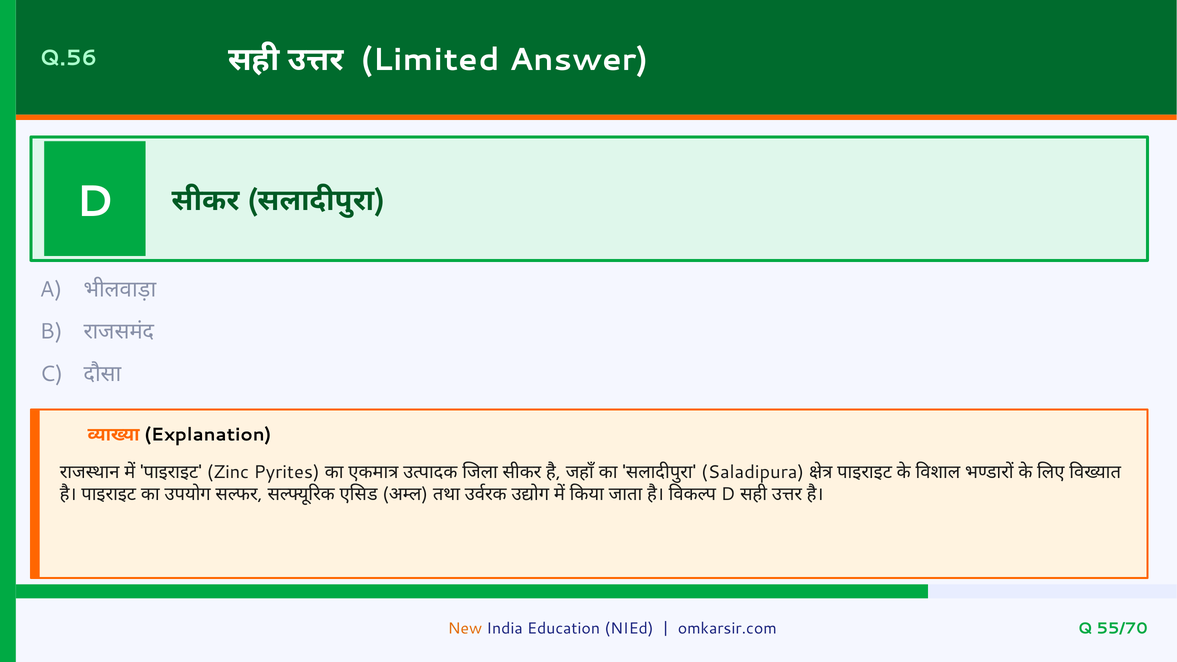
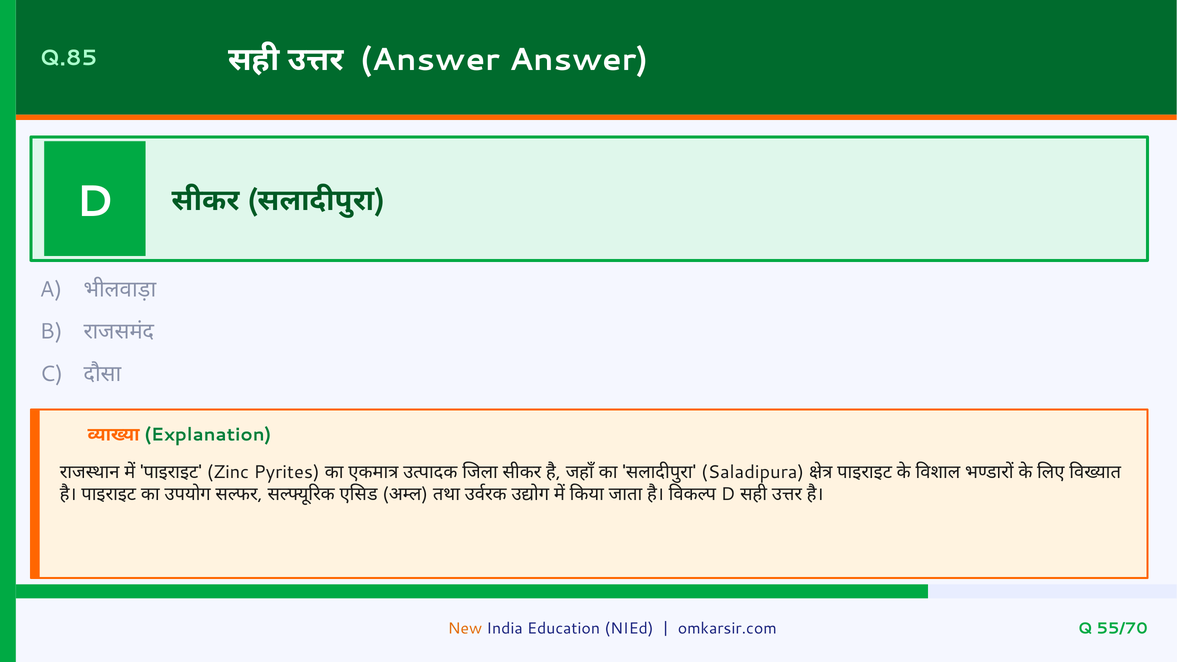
Q.56: Q.56 -> Q.85 (68, 58)
Limited: Limited -> Answer (430, 60)
Explanation colour: black -> green (208, 435)
